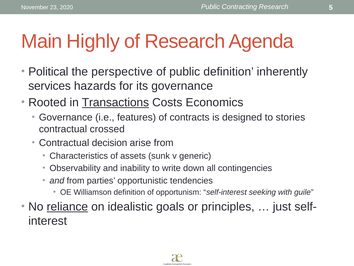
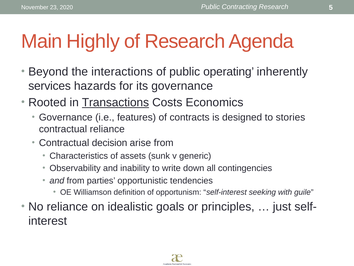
Political: Political -> Beyond (48, 72)
perspective: perspective -> interactions (122, 72)
public definition: definition -> operating (229, 72)
contractual crossed: crossed -> reliance (107, 129)
reliance underline: present -> none (67, 206)
